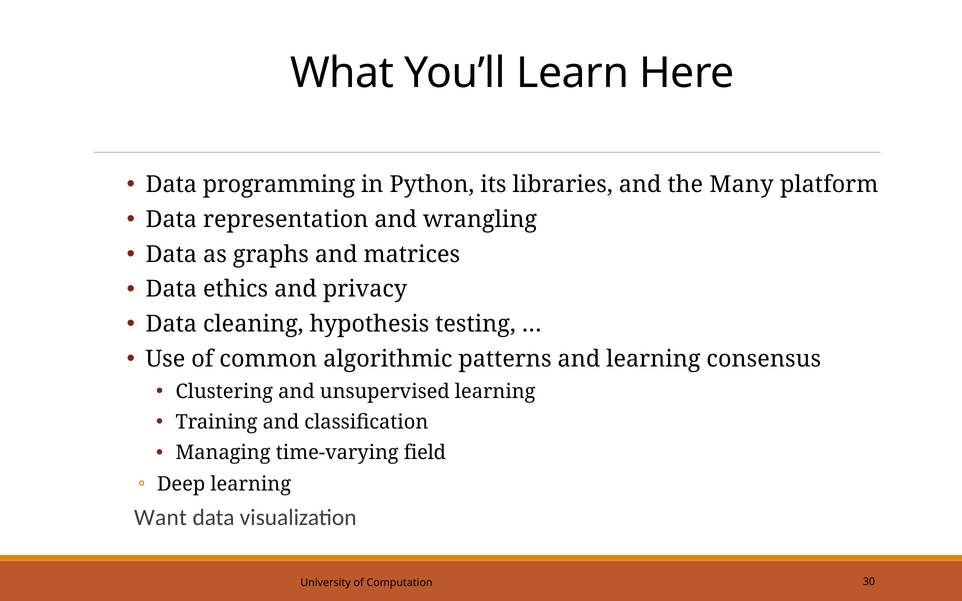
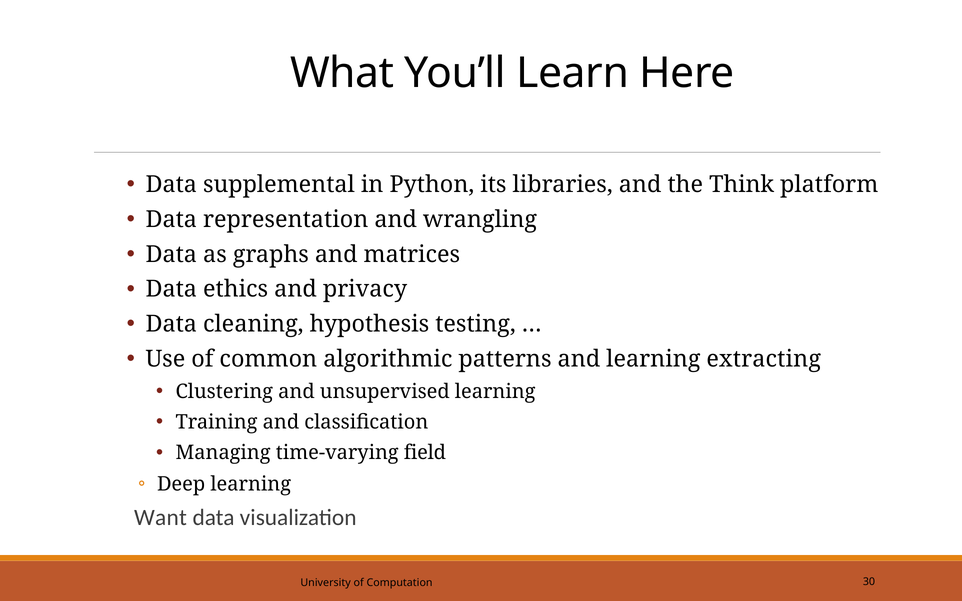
programming: programming -> supplemental (279, 185)
Many: Many -> Think (742, 185)
consensus: consensus -> extracting (764, 359)
